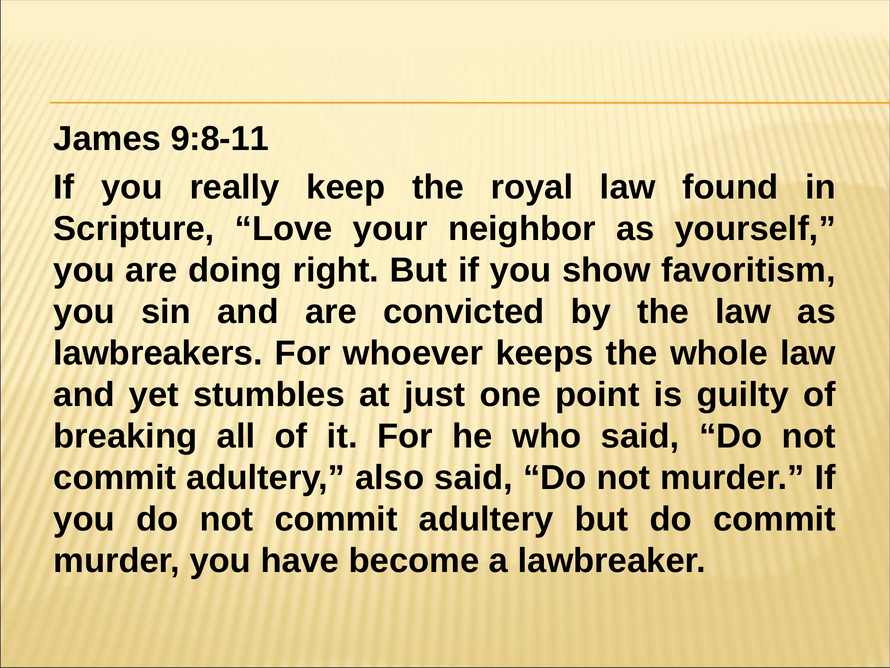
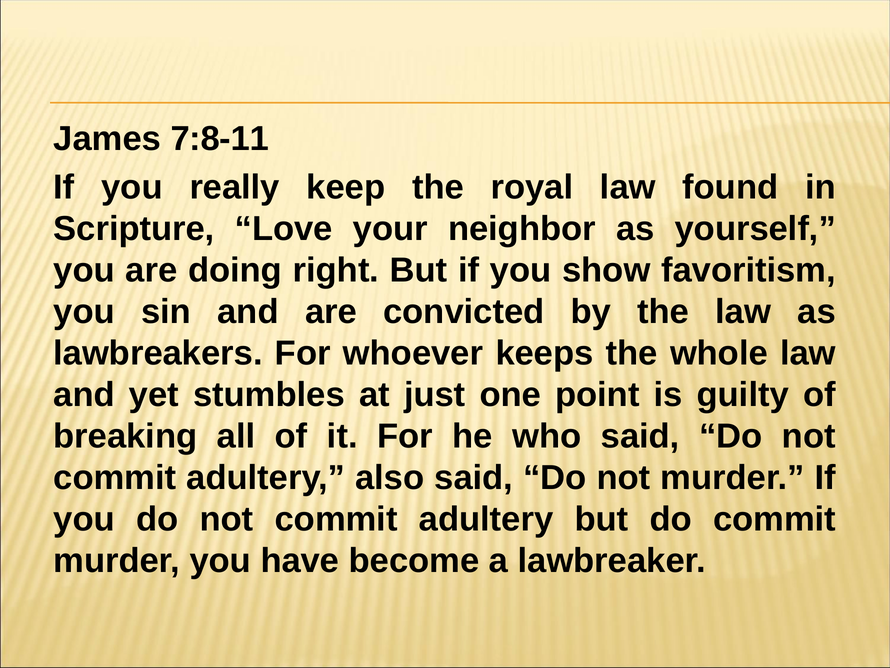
9:8-11: 9:8-11 -> 7:8-11 (220, 139)
